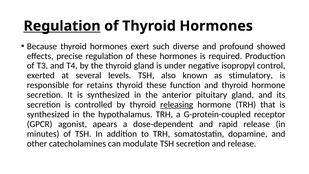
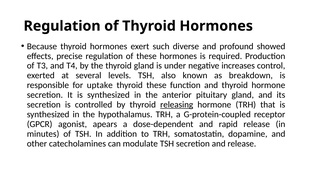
Regulation underline: present -> none (62, 26)
isopropyl: isopropyl -> increases (238, 66)
stimulatory: stimulatory -> breakdown (251, 75)
retains: retains -> uptake (100, 85)
